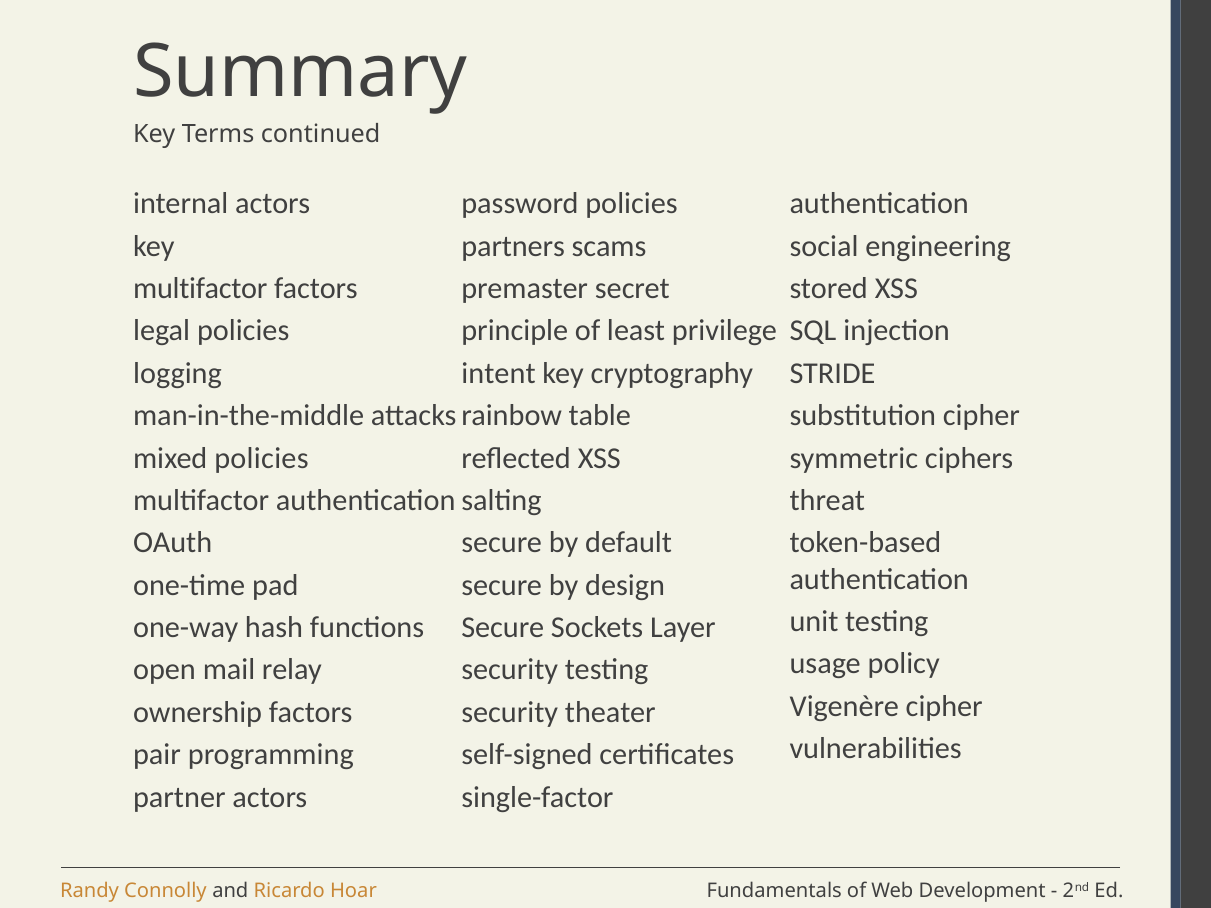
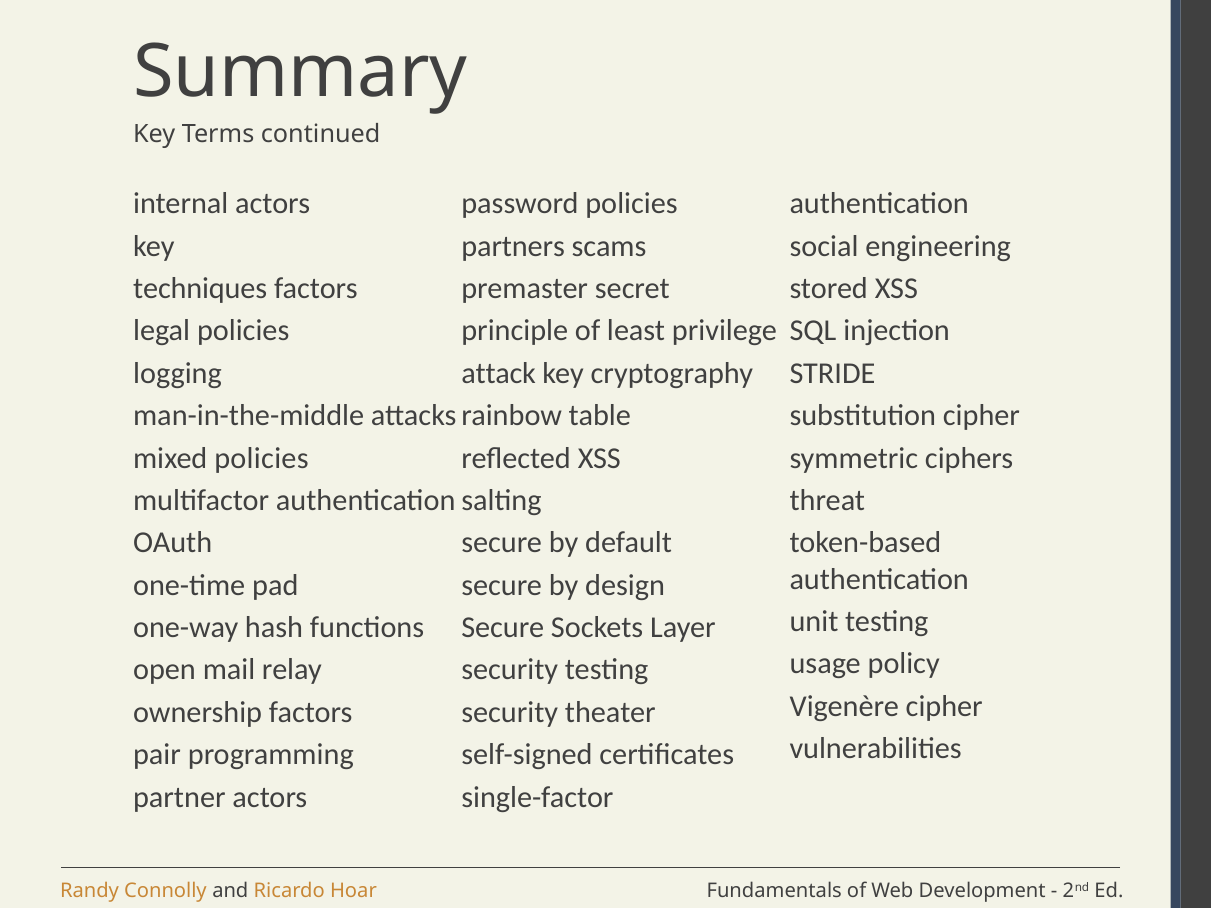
multifactor: multifactor -> techniques (200, 289)
intent: intent -> attack (499, 373)
